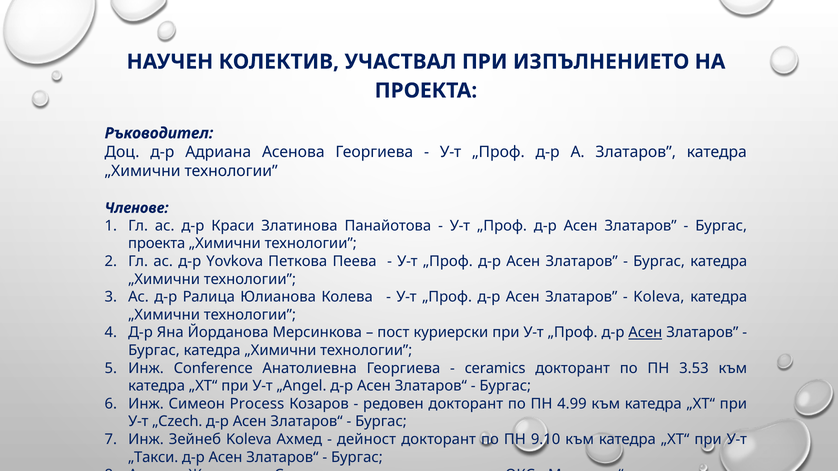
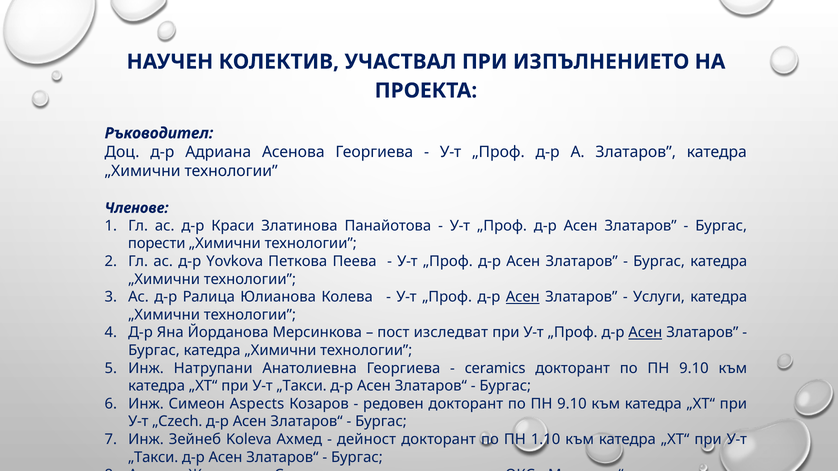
проекта: проекта -> порести (157, 244)
Асен underline: none -> present (523, 297)
Koleva: Koleva -> Услуги (659, 297)
куриерски: куриерски -> изследват (451, 333)
Conference: Conference -> Натрупани (213, 368)
3.53: 3.53 -> 9.10 (694, 368)
„Angel: „Angel -> „Такси (302, 386)
Process: Process -> Aspects (257, 404)
4.99: 4.99 -> 9.10 (572, 404)
9.10: 9.10 -> 1.10 (546, 440)
